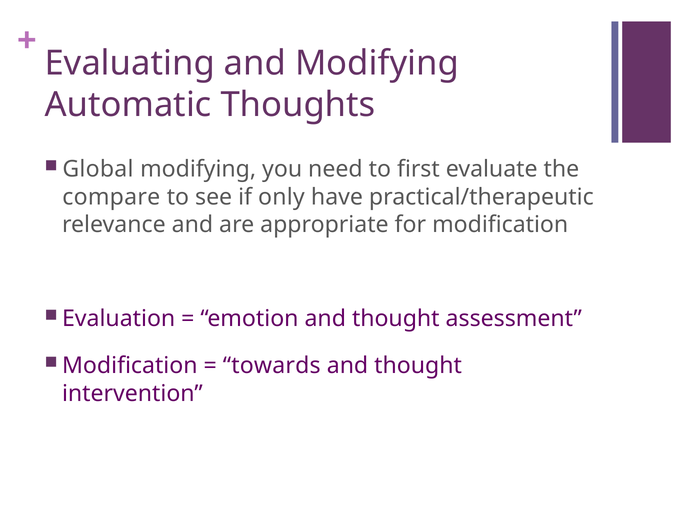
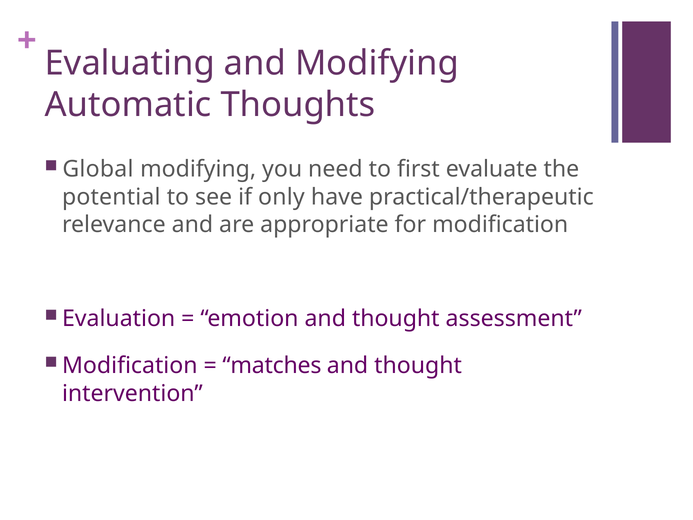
compare: compare -> potential (111, 197)
towards: towards -> matches (272, 365)
